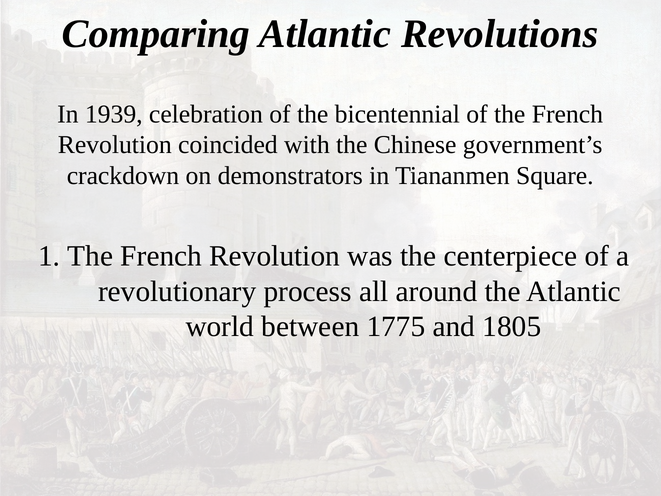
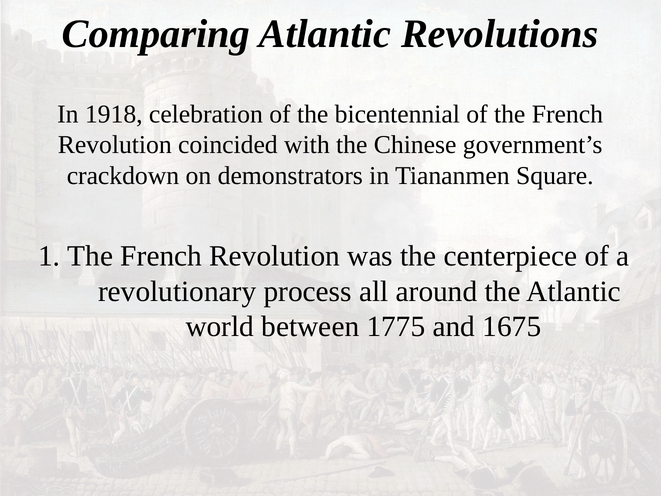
1939: 1939 -> 1918 (114, 114)
1805: 1805 -> 1675 (512, 327)
